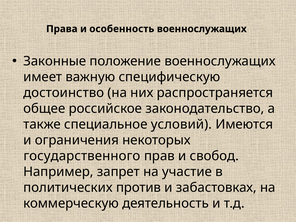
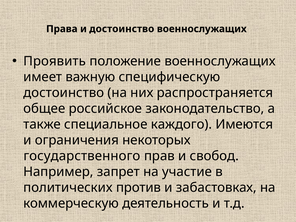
и особенность: особенность -> достоинство (122, 29)
Законные: Законные -> Проявить (55, 61)
условий: условий -> каждого (181, 124)
